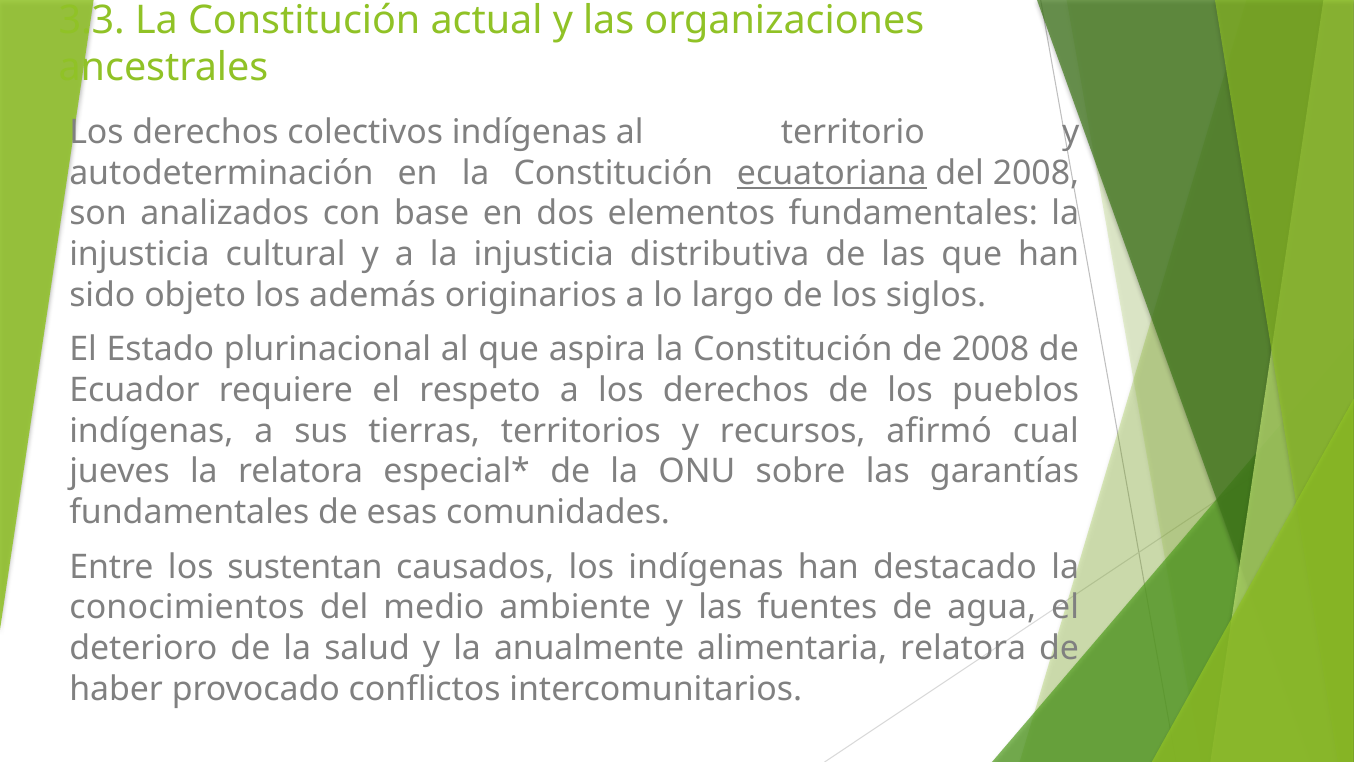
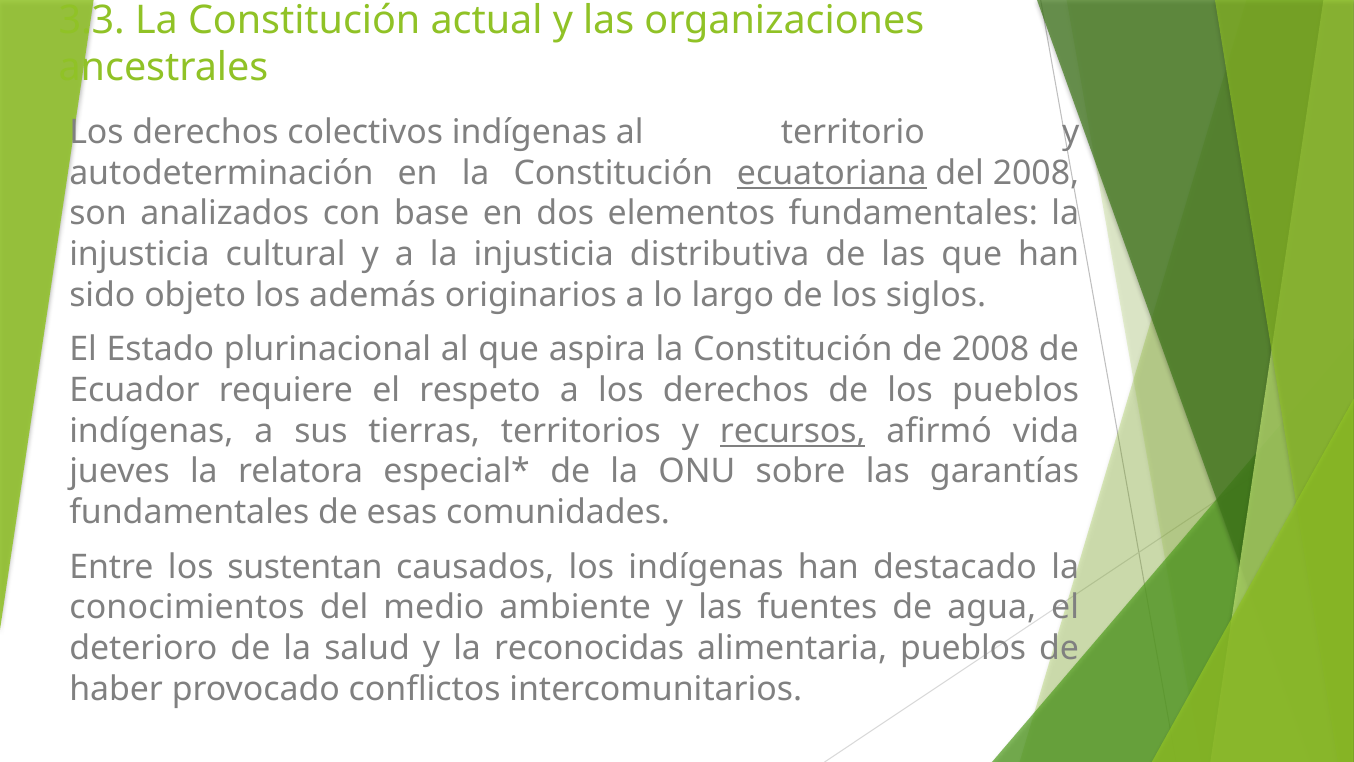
recursos underline: none -> present (793, 431)
cual: cual -> vida (1046, 431)
anualmente: anualmente -> reconocidas (589, 648)
alimentaria relatora: relatora -> pueblos (963, 648)
